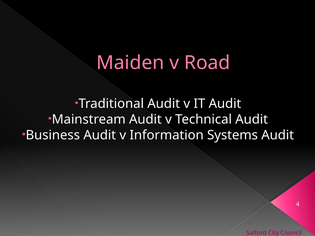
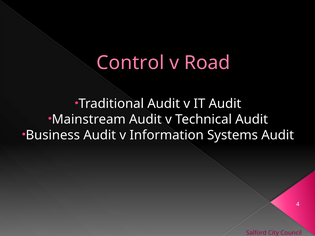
Maiden: Maiden -> Control (130, 63)
